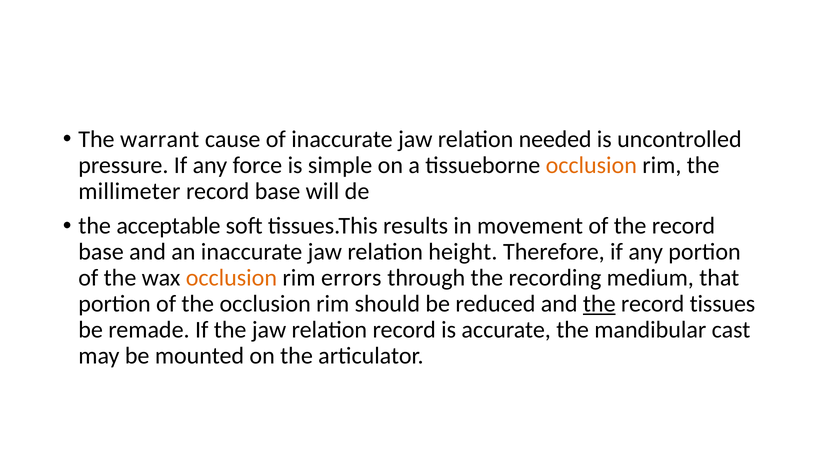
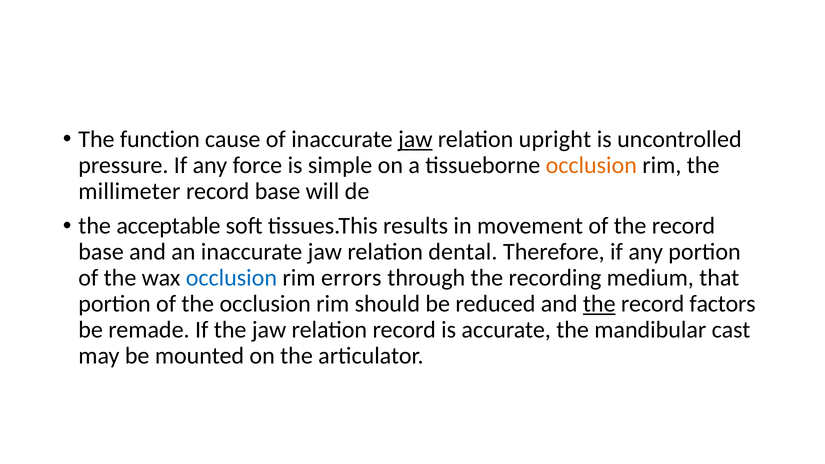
warrant: warrant -> function (160, 139)
jaw underline: none -> present (415, 139)
needed: needed -> upright (555, 139)
height: height -> dental (463, 252)
occlusion colour: orange -> blue (231, 278)
tissues: tissues -> factors (723, 304)
